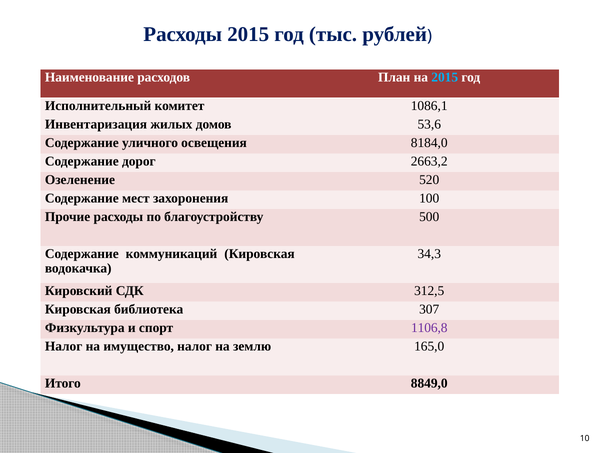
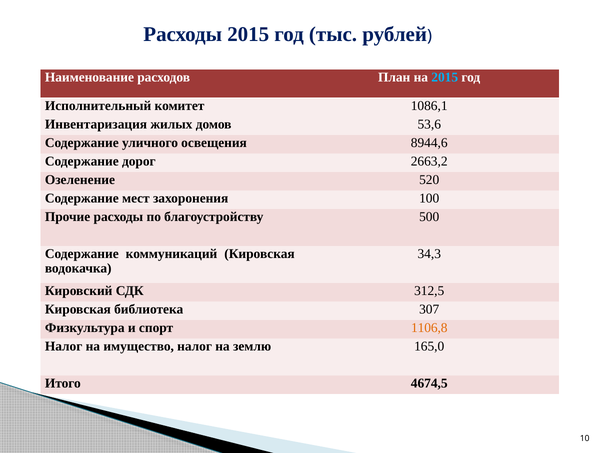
8184,0: 8184,0 -> 8944,6 (429, 143)
1106,8 colour: purple -> orange (429, 328)
8849,0: 8849,0 -> 4674,5 (429, 383)
